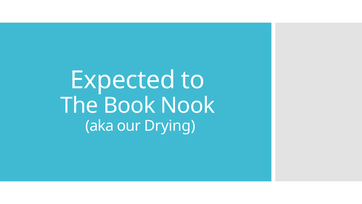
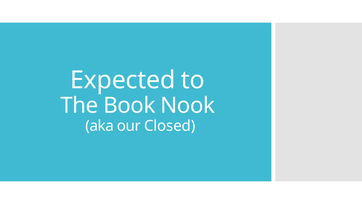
Drying: Drying -> Closed (170, 126)
